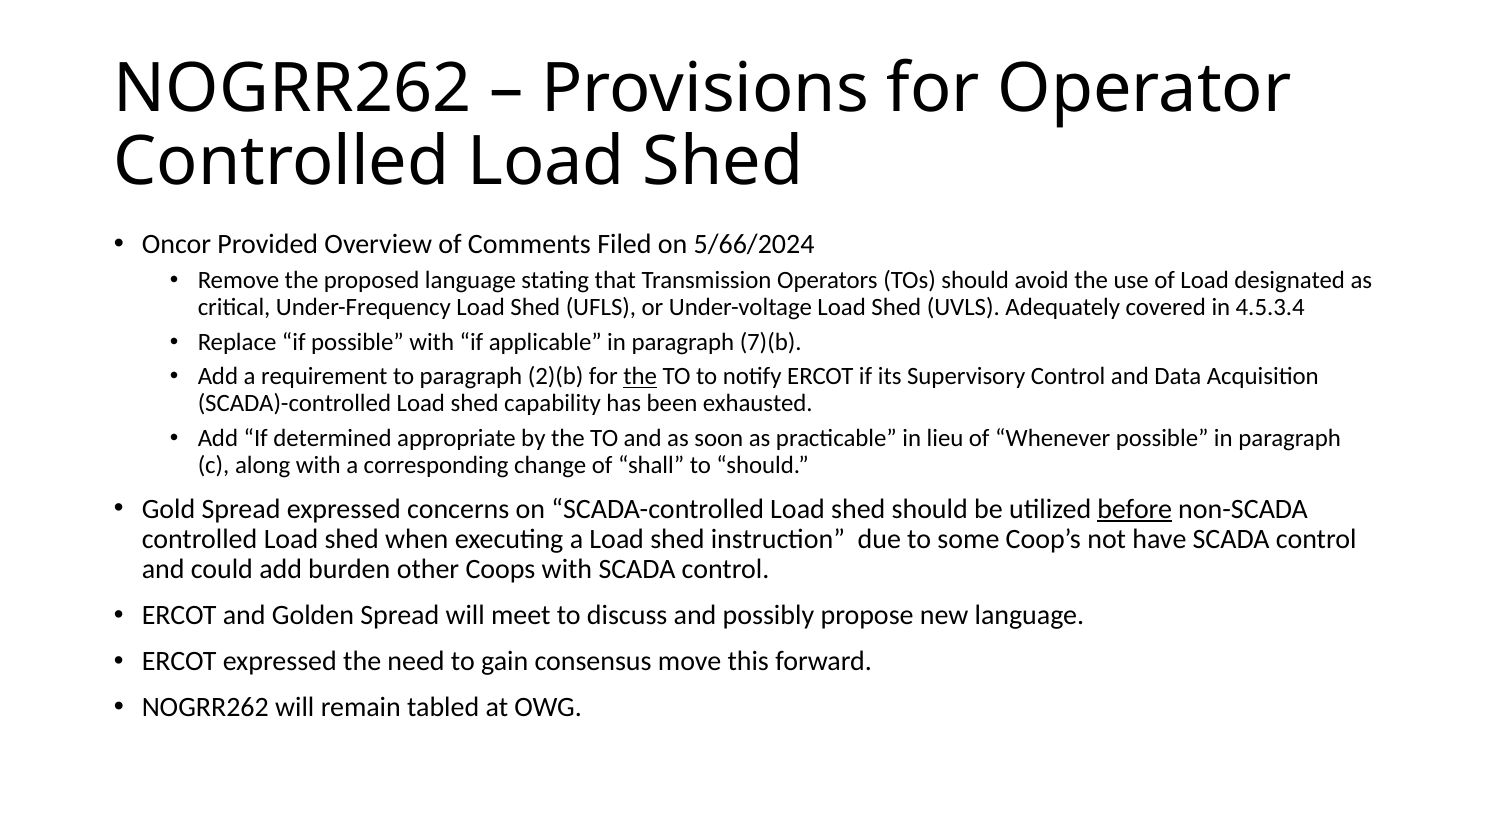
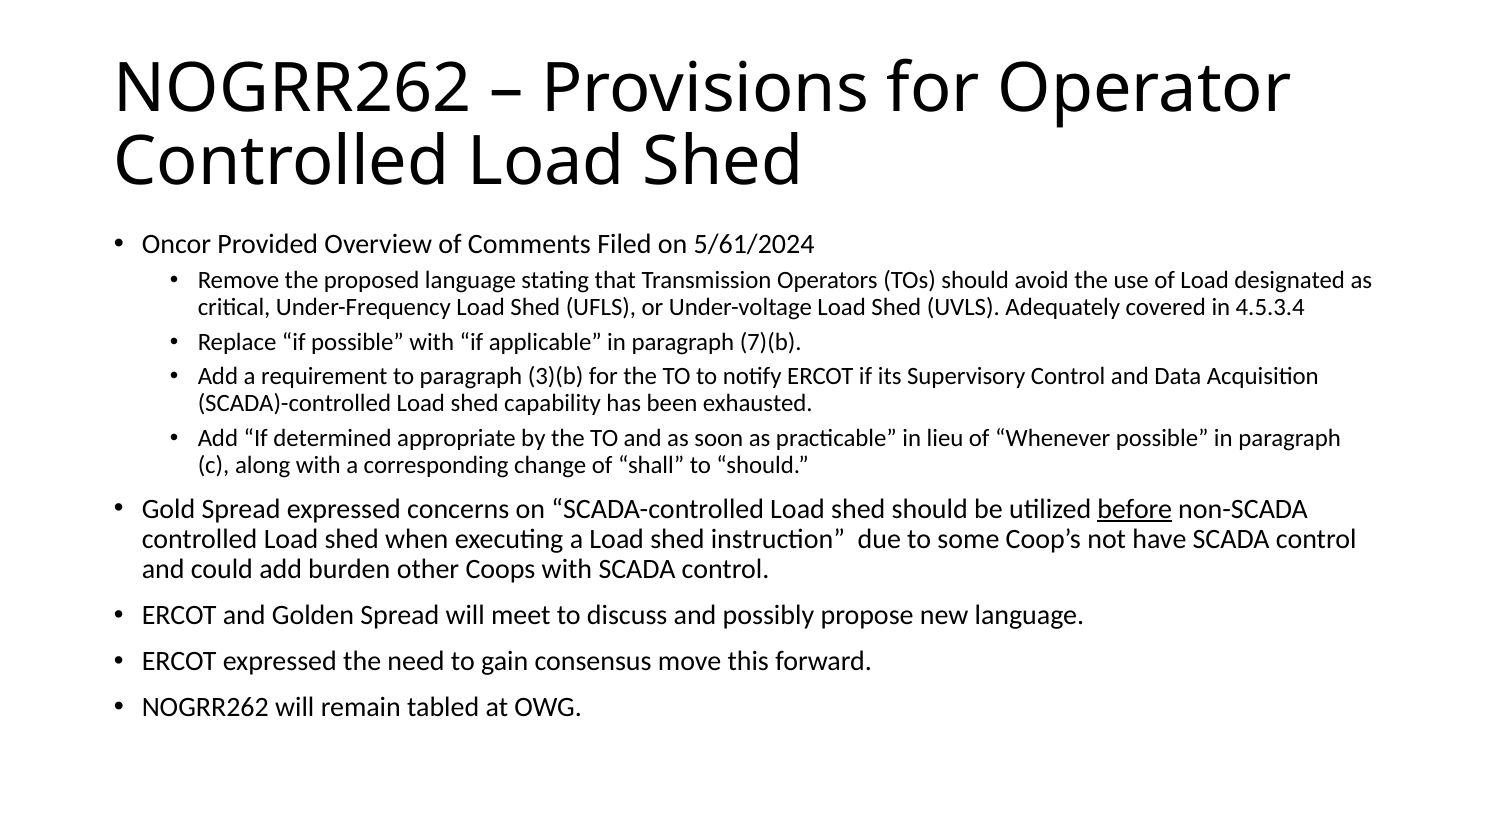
5/66/2024: 5/66/2024 -> 5/61/2024 (754, 244)
2)(b: 2)(b -> 3)(b (556, 376)
the underline: present -> none (640, 376)
